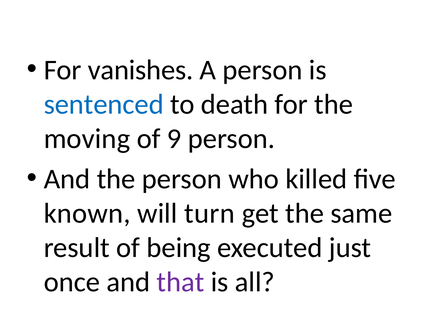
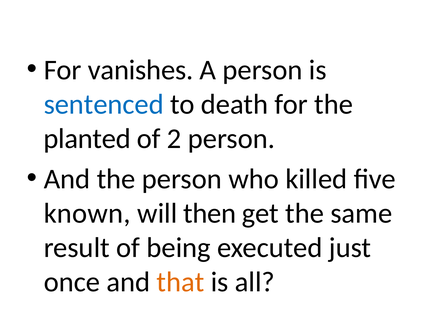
moving: moving -> planted (87, 139)
9: 9 -> 2 (174, 139)
turn: turn -> then (210, 213)
that colour: purple -> orange (180, 282)
